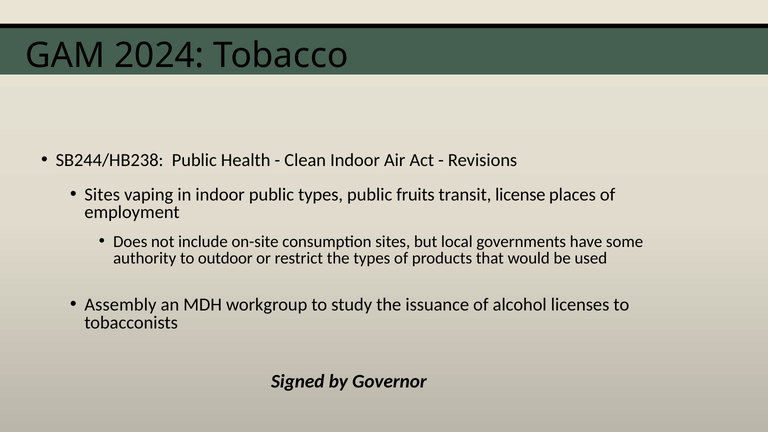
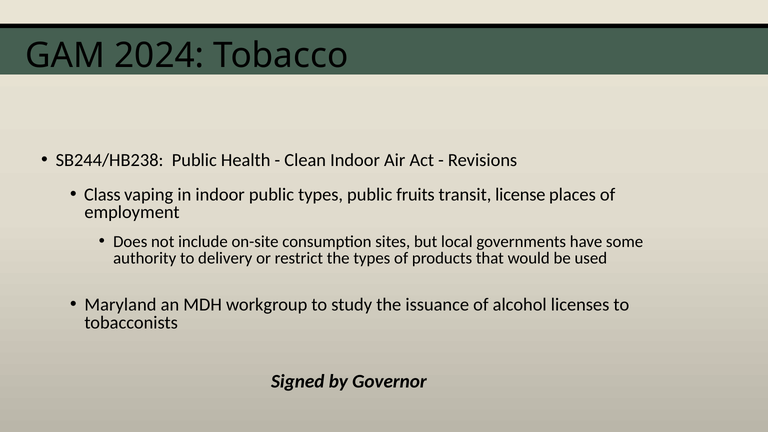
Sites: Sites -> Class (102, 195)
outdoor: outdoor -> delivery (225, 258)
Assembly: Assembly -> Maryland (120, 305)
